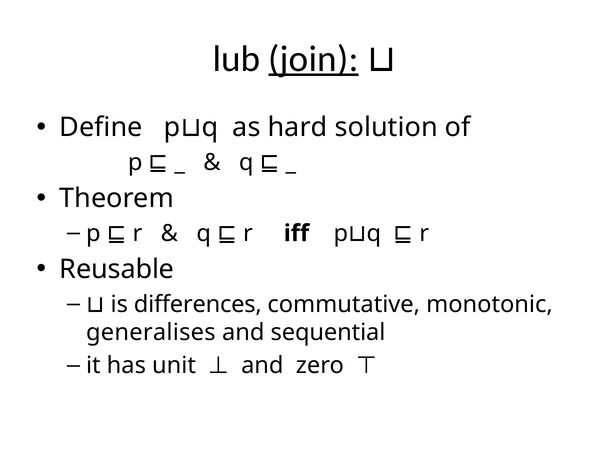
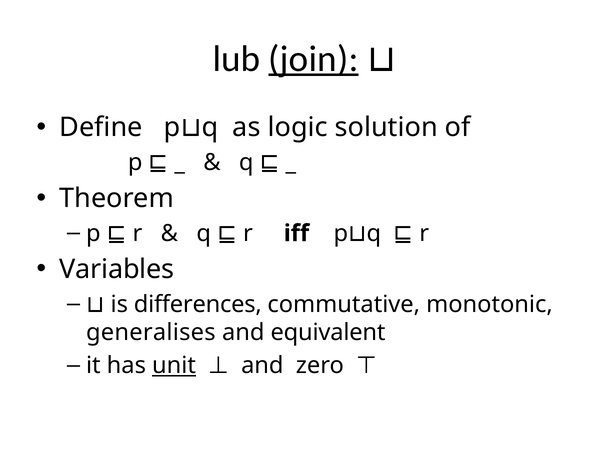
hard: hard -> logic (298, 128)
Reusable: Reusable -> Variables (117, 270)
sequential: sequential -> equivalent (328, 333)
unit underline: none -> present (174, 366)
